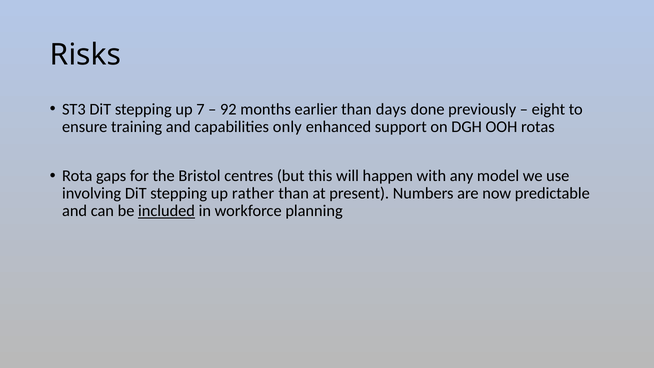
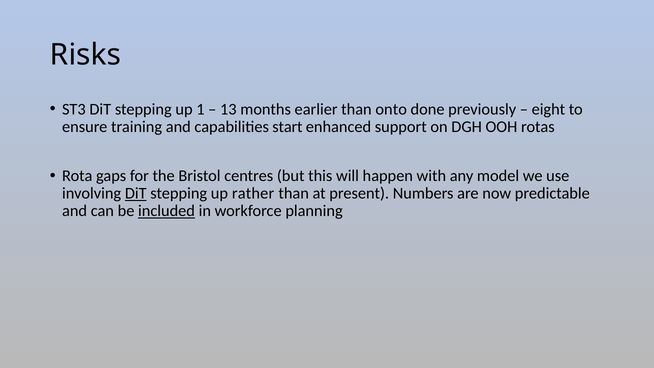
7: 7 -> 1 (200, 109)
92: 92 -> 13 (228, 109)
days: days -> onto (391, 109)
only: only -> start (287, 127)
DiT underline: none -> present (136, 193)
